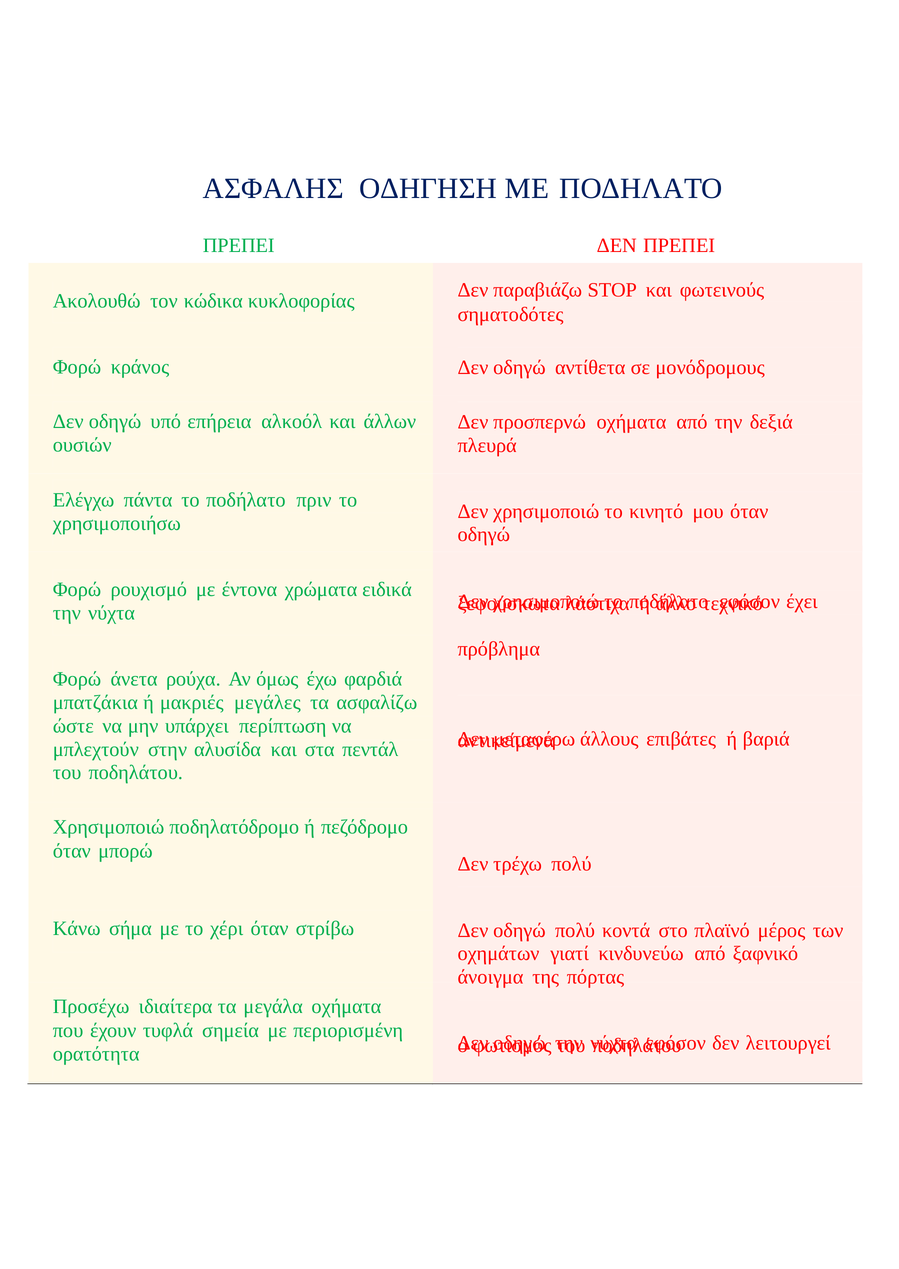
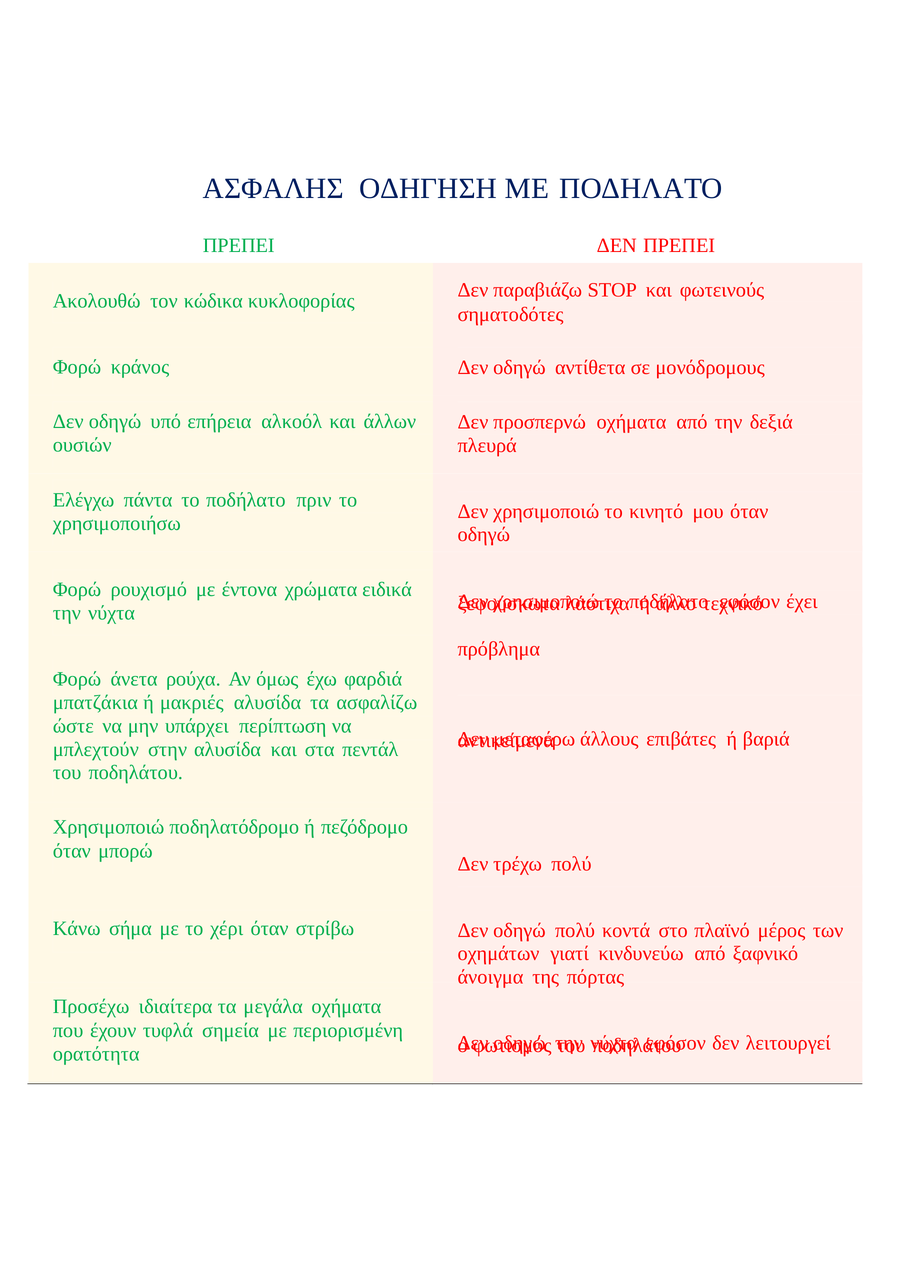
μακριές μεγάλες: μεγάλες -> αλυσίδα (267, 703)
